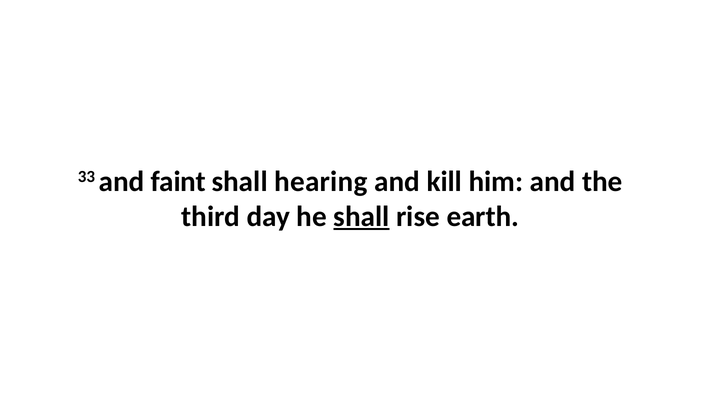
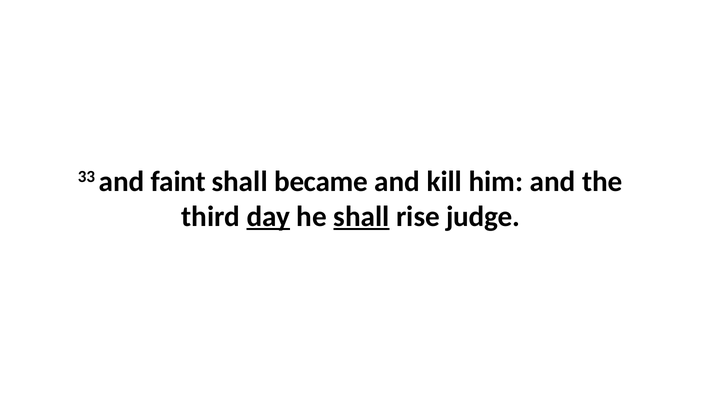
hearing: hearing -> became (321, 182)
day underline: none -> present (268, 217)
earth: earth -> judge (483, 217)
